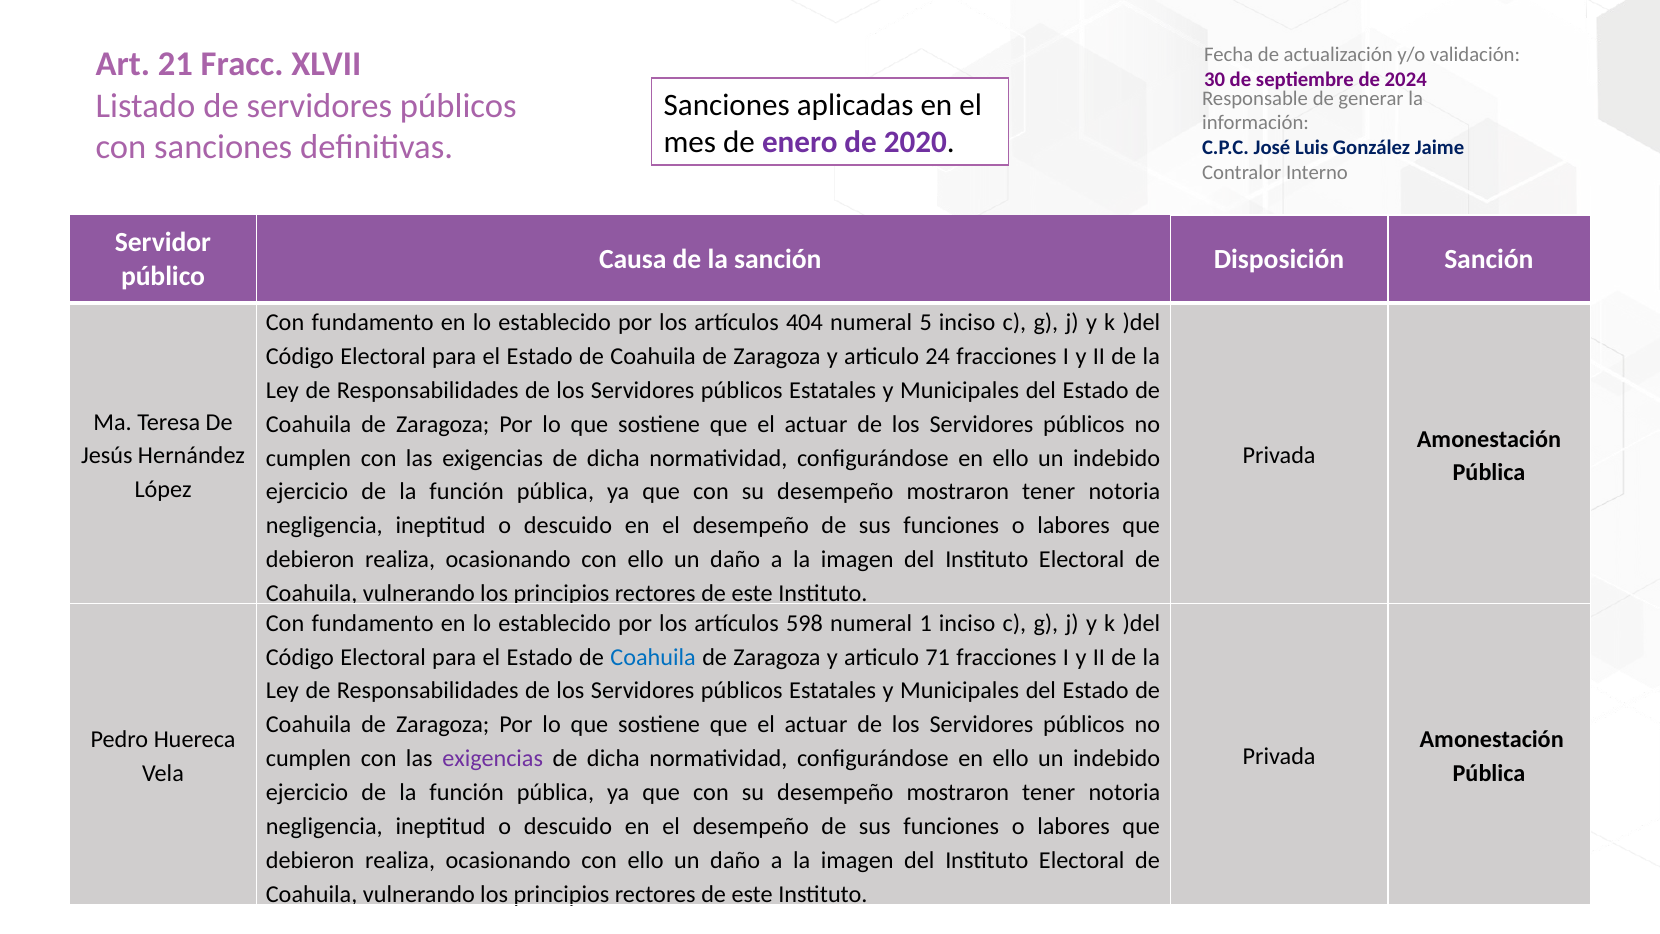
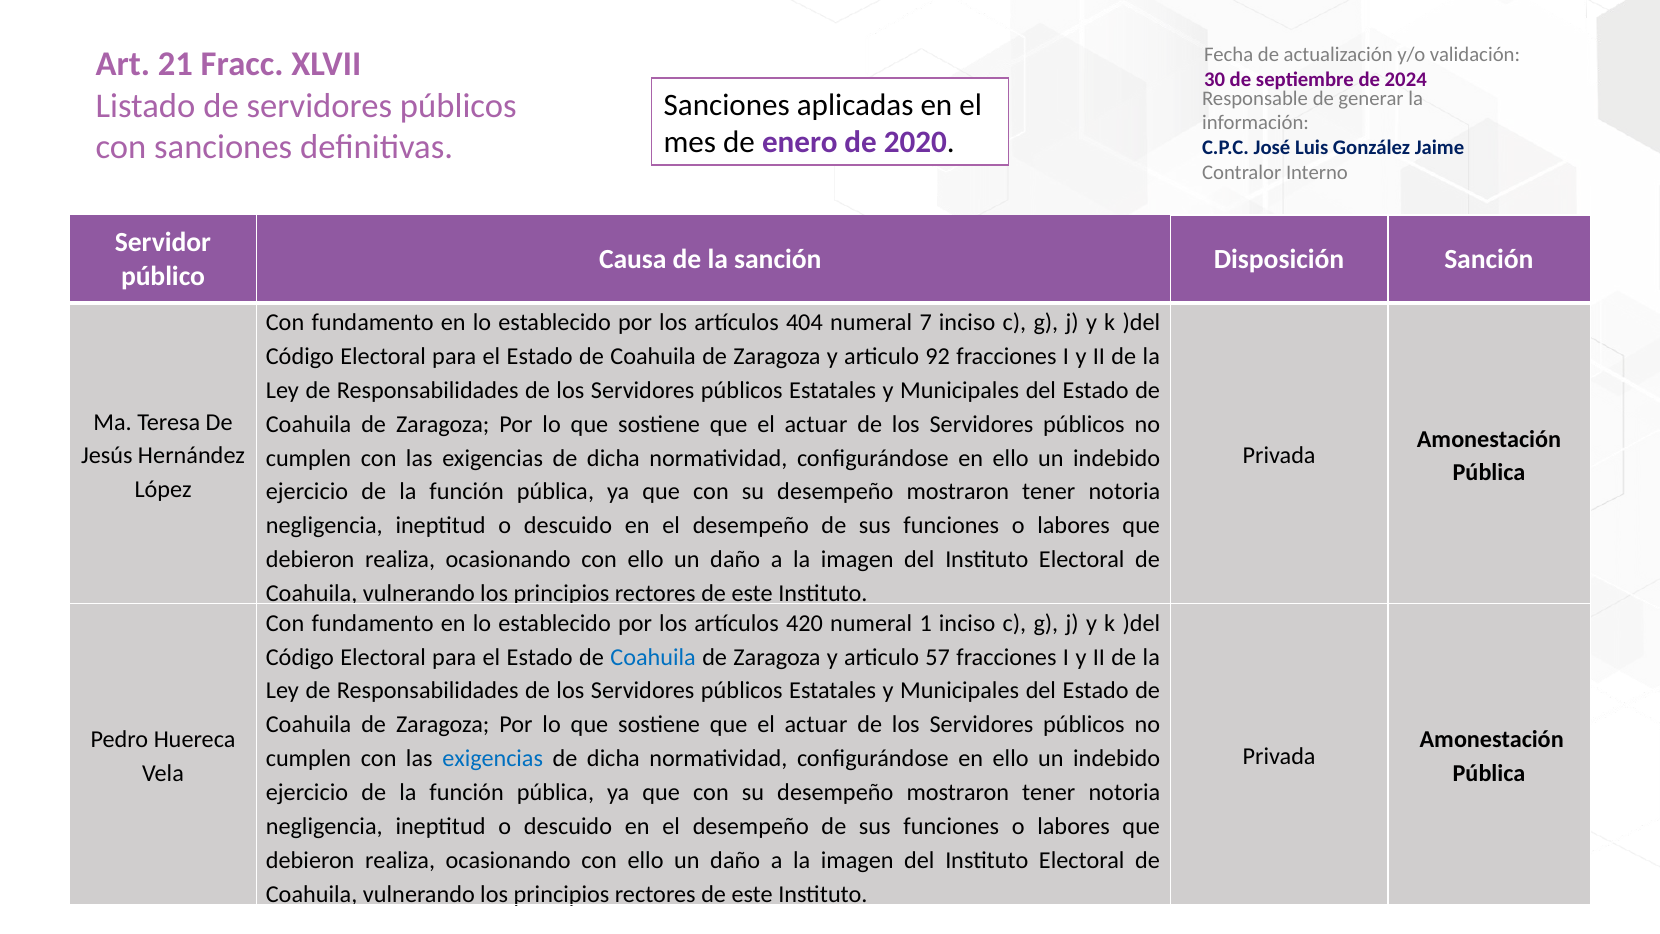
5: 5 -> 7 (926, 323)
24: 24 -> 92 (938, 356)
598: 598 -> 420 (804, 623)
71: 71 -> 57 (938, 657)
exigencias colour: purple -> blue (493, 758)
